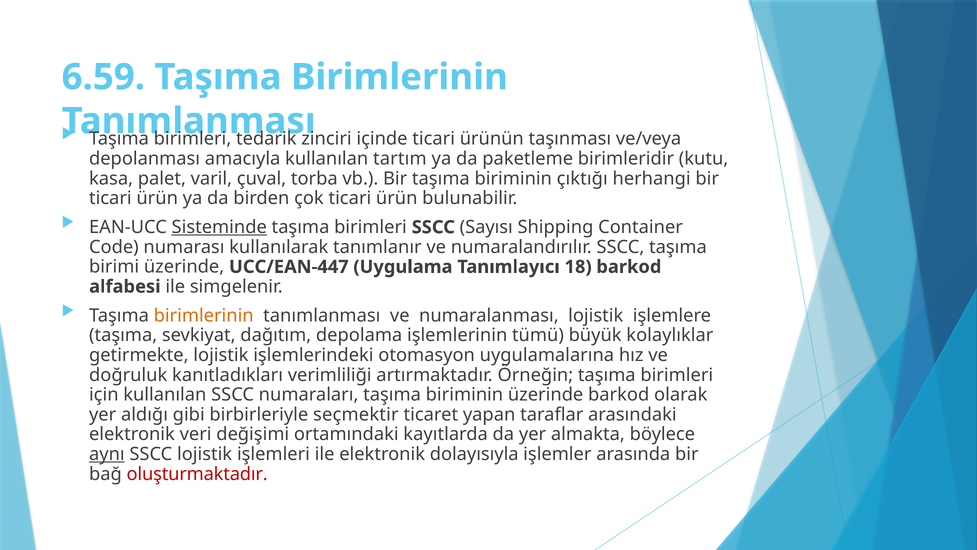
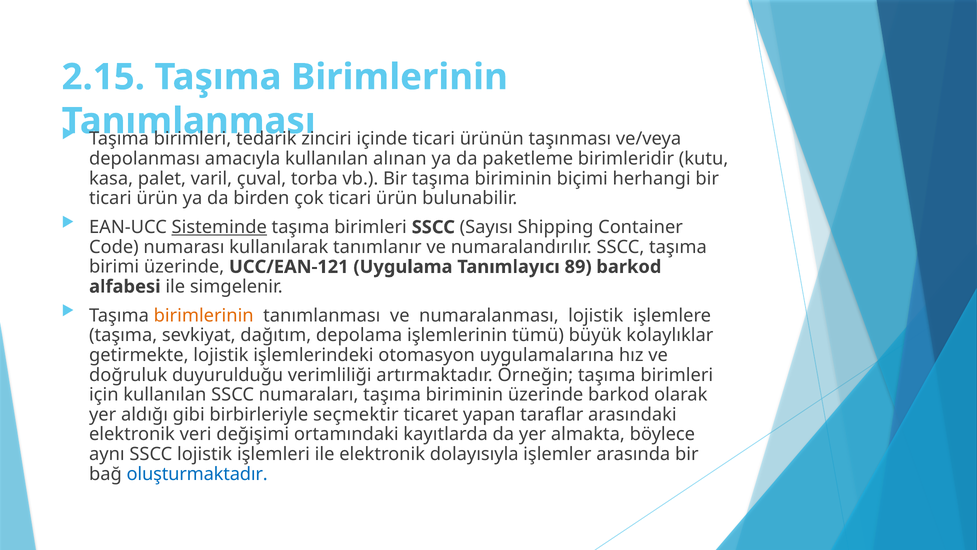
6.59: 6.59 -> 2.15 (103, 77)
tartım: tartım -> alınan (400, 159)
çıktığı: çıktığı -> biçimi (582, 178)
UCC/EAN-447: UCC/EAN-447 -> UCC/EAN-121 (289, 267)
18: 18 -> 89 (578, 267)
kanıtladıkları: kanıtladıkları -> duyurulduğu (228, 375)
aynı underline: present -> none (107, 454)
oluşturmaktadır colour: red -> blue (197, 474)
